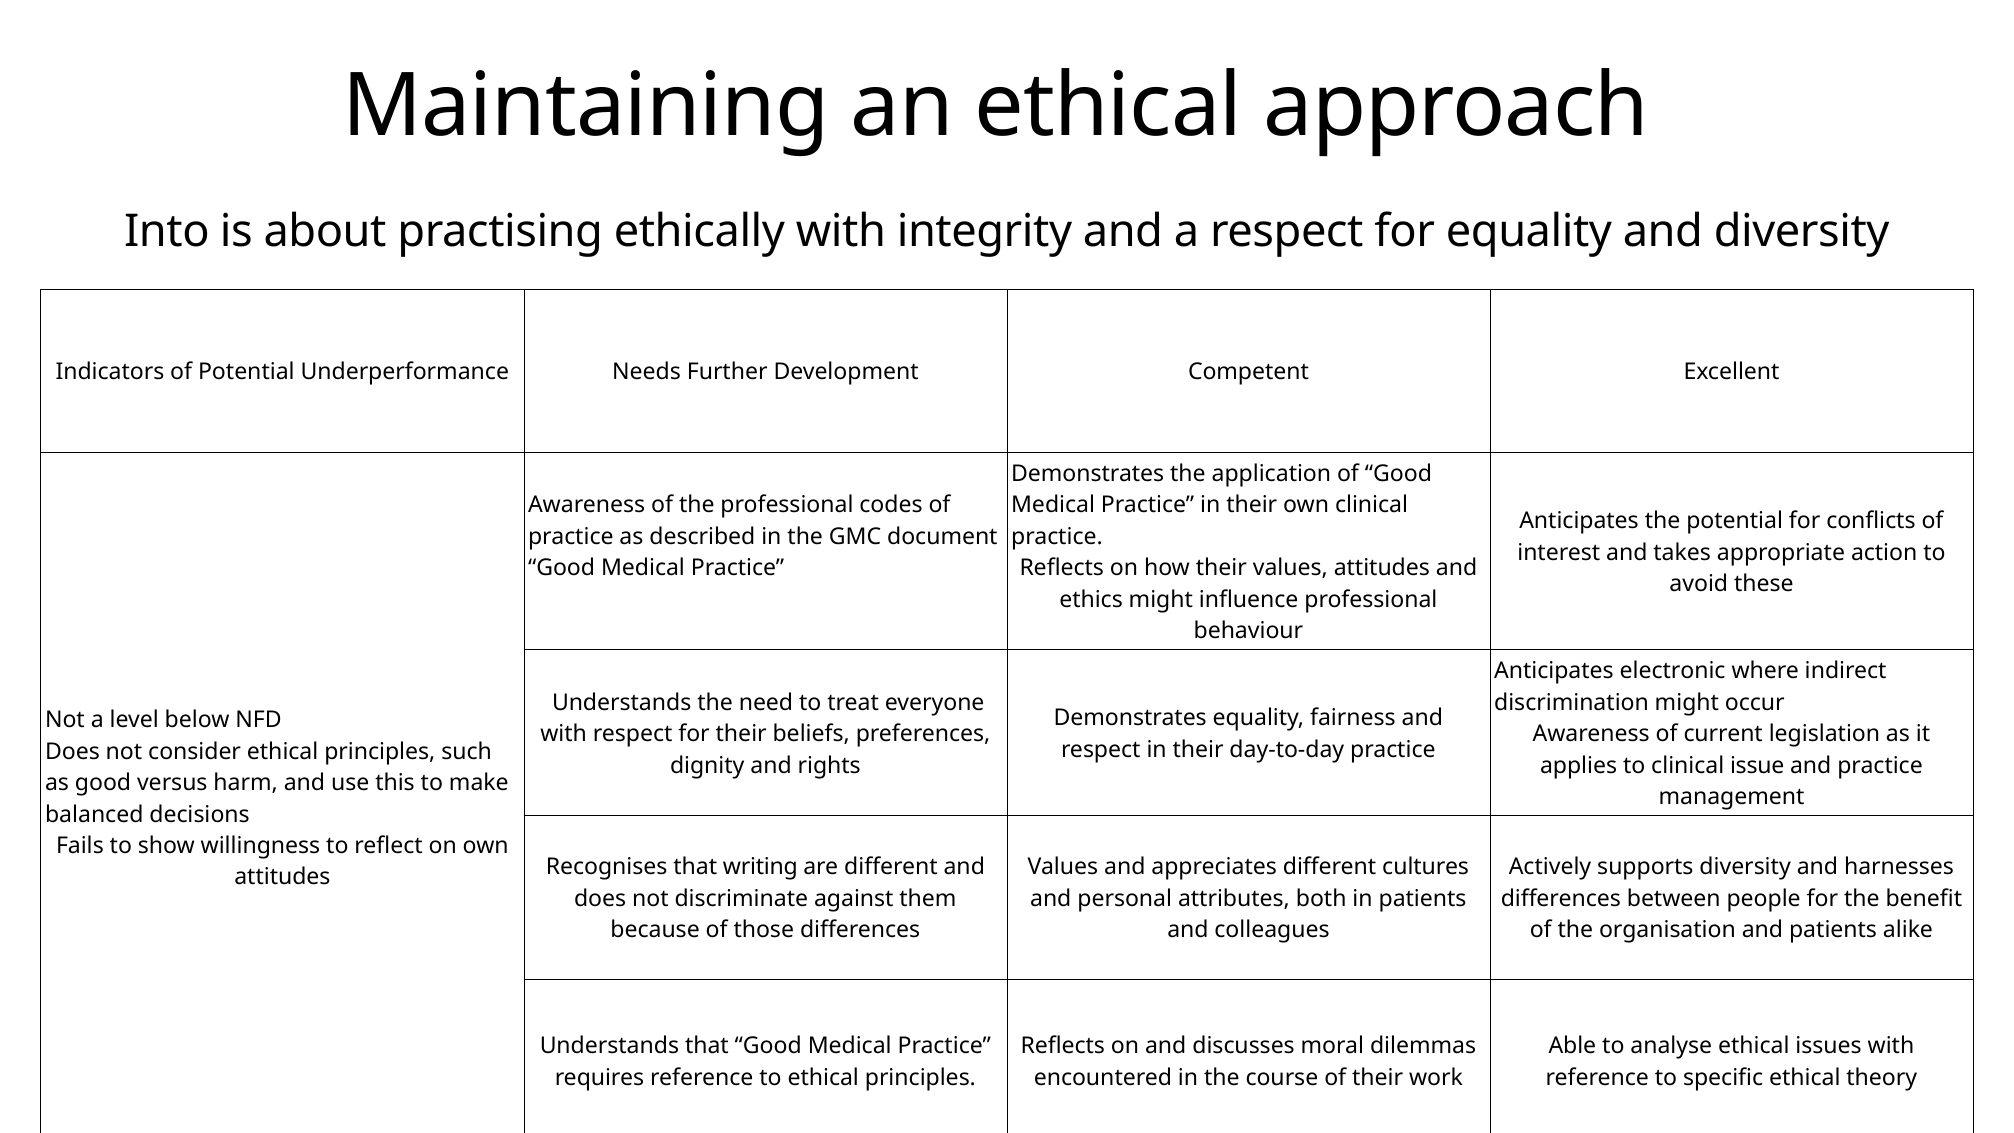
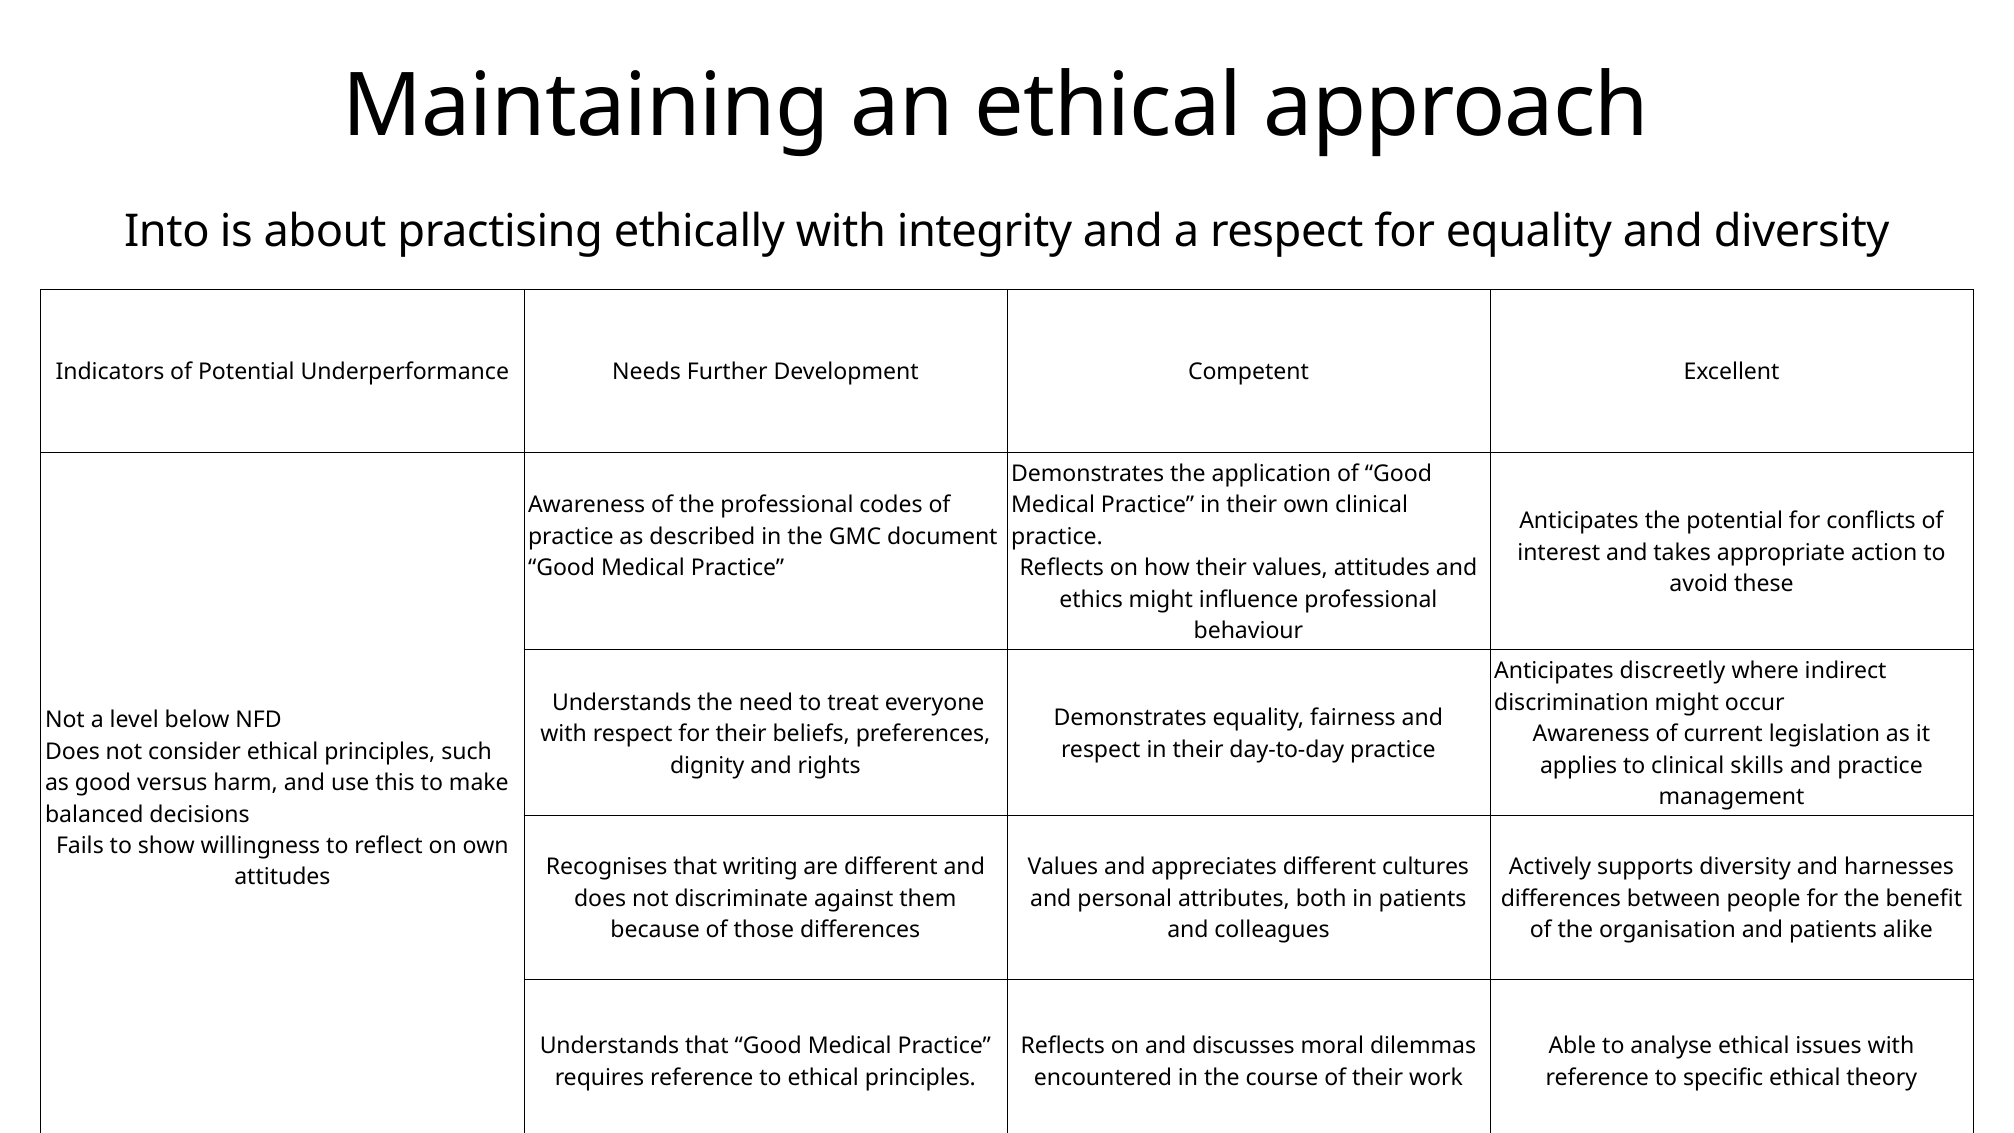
electronic: electronic -> discreetly (1673, 671)
issue: issue -> skills (1757, 765)
